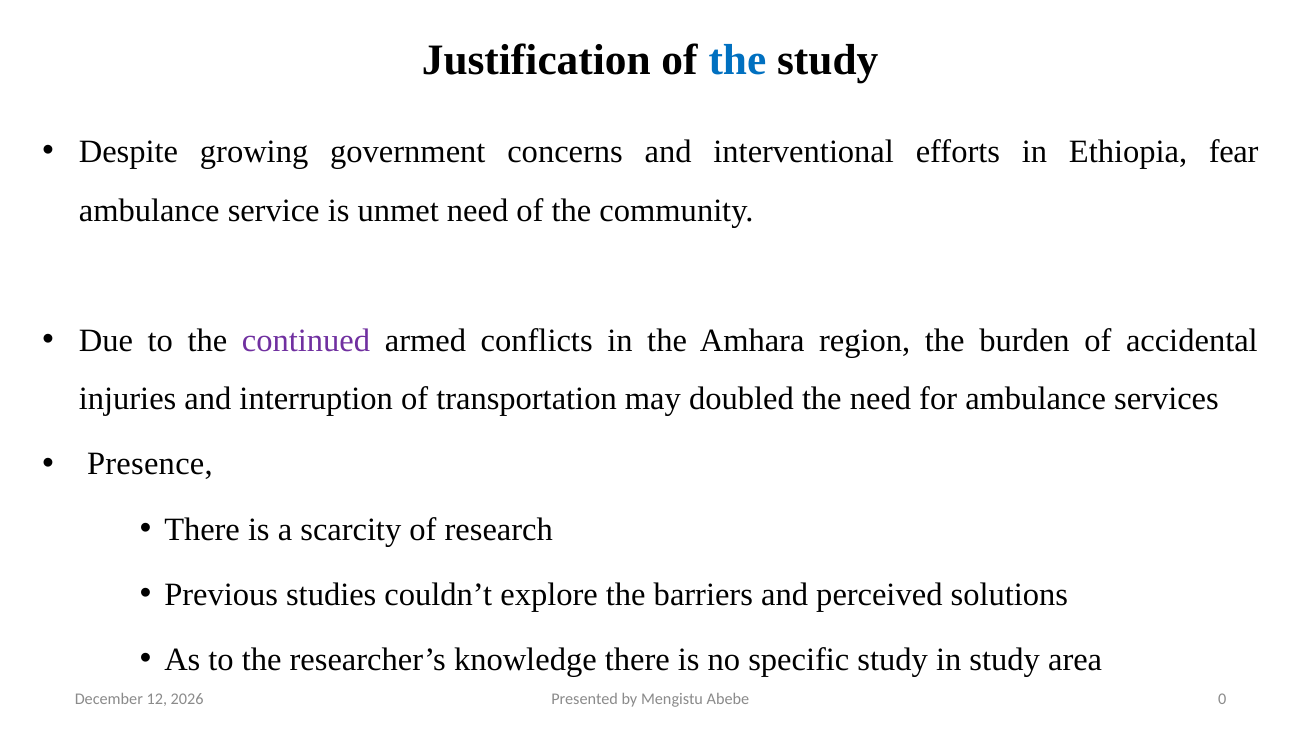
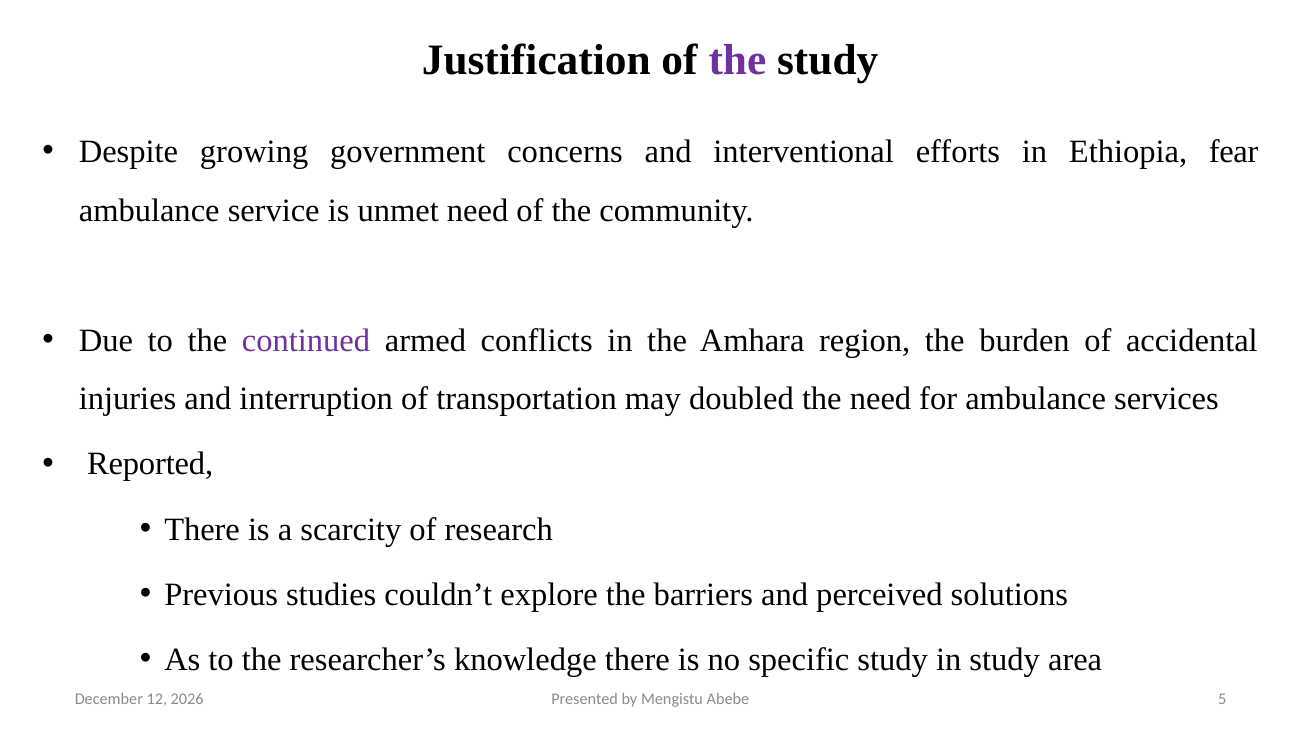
the colour: blue -> purple (737, 60)
Presence: Presence -> Reported (150, 464)
0: 0 -> 5 (1222, 699)
